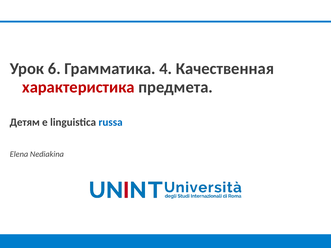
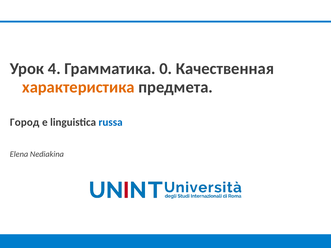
6: 6 -> 4 (54, 69)
4: 4 -> 0 (166, 69)
характеристика colour: red -> orange (78, 87)
Детям: Детям -> Город (25, 122)
